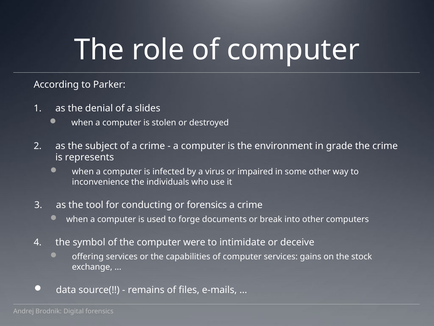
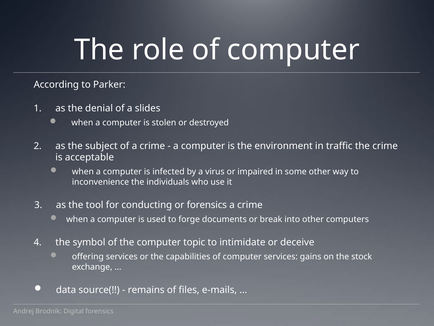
grade: grade -> traffic (339, 146)
represents: represents -> acceptable (89, 157)
were: were -> topic (194, 242)
